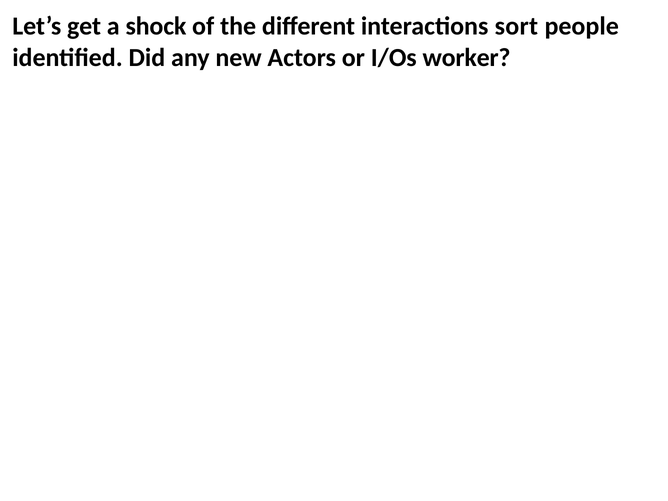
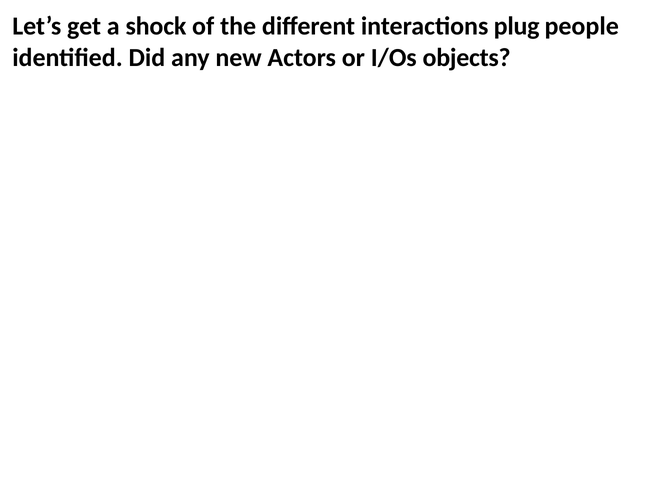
sort: sort -> plug (517, 26)
worker: worker -> objects (467, 58)
